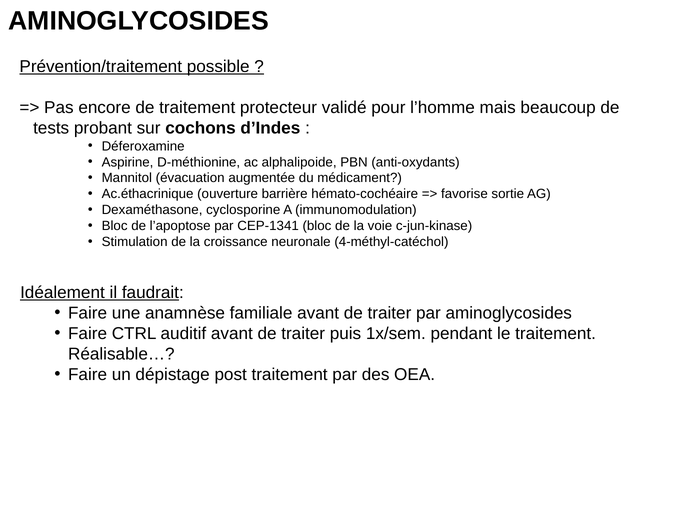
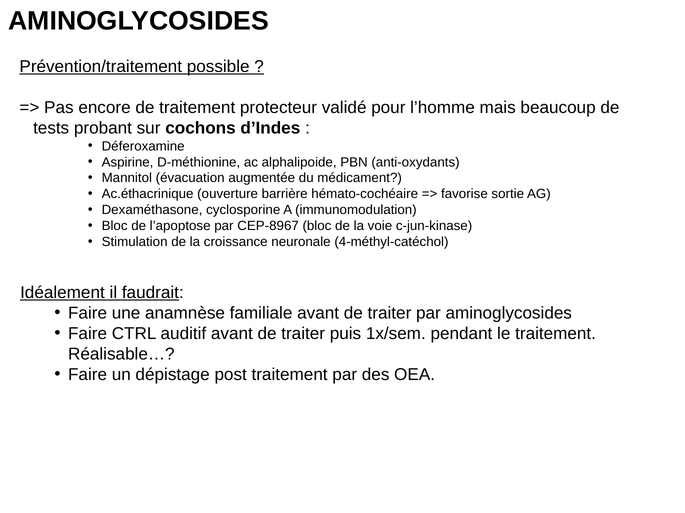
CEP-1341: CEP-1341 -> CEP-8967 (268, 226)
